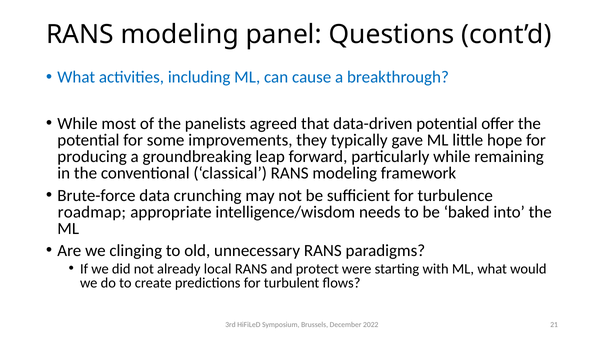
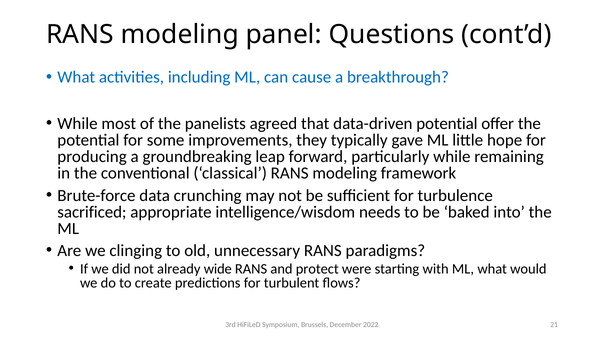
roadmap: roadmap -> sacrificed (92, 212)
local: local -> wide (218, 269)
